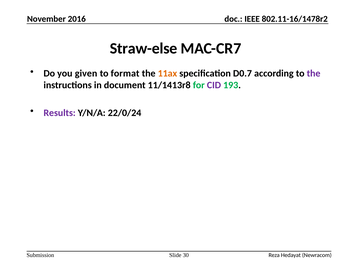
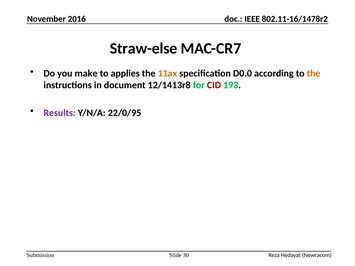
given: given -> make (86, 73)
format: format -> applies (125, 73)
D0.7: D0.7 -> D0.0 (242, 73)
the colour: purple -> orange (314, 73)
11/1413r8: 11/1413r8 -> 12/1413r8 (169, 85)
CID colour: purple -> red (214, 85)
22/0/24: 22/0/24 -> 22/0/95 (125, 113)
